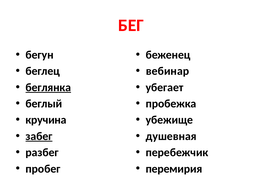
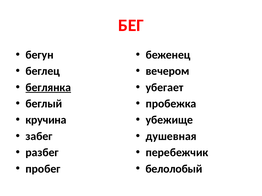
вебинар: вебинар -> вечером (168, 71)
забег underline: present -> none (39, 137)
перемирия: перемирия -> белолобый (174, 169)
